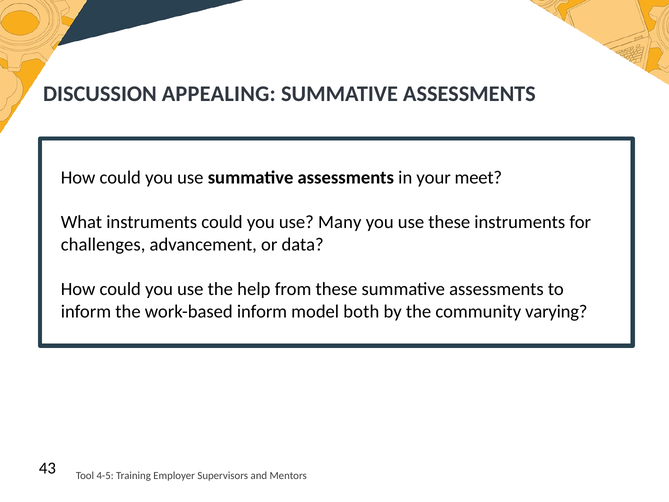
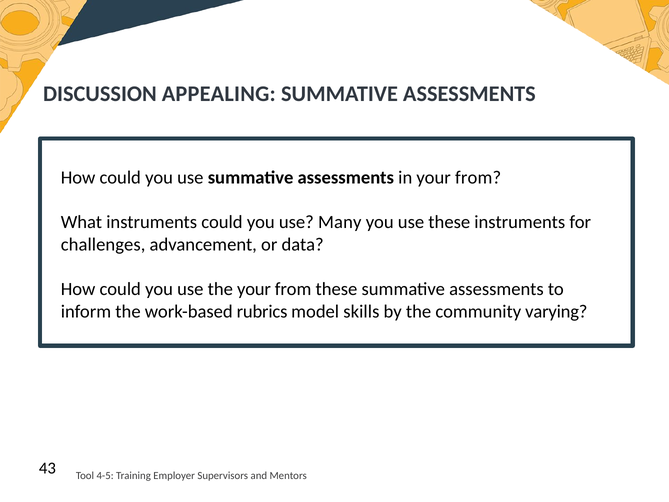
in your meet: meet -> from (478, 177)
the help: help -> your (254, 289)
work-based inform: inform -> rubrics (262, 311)
both: both -> skills (361, 311)
